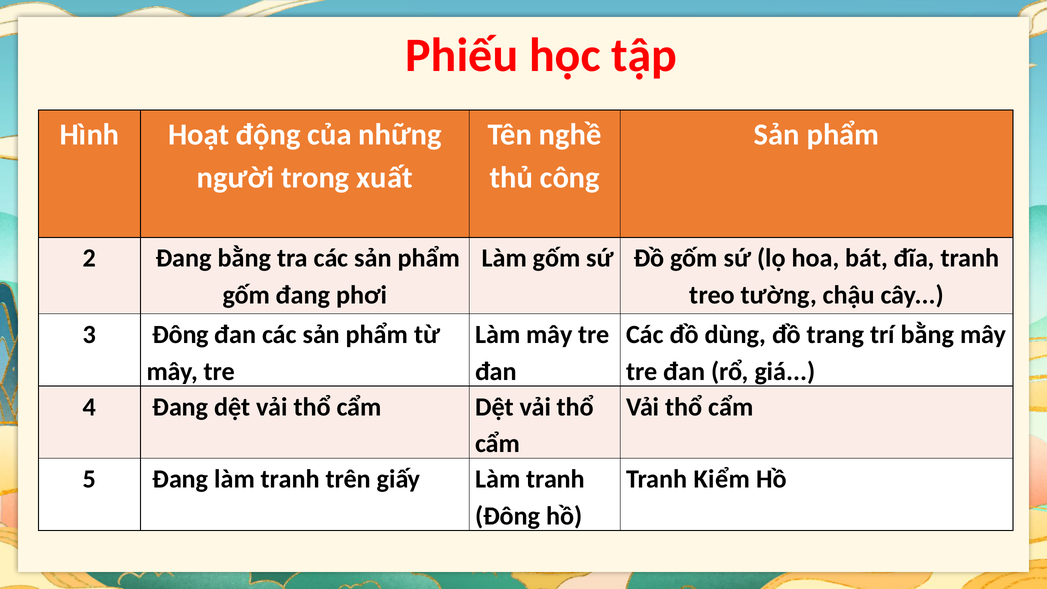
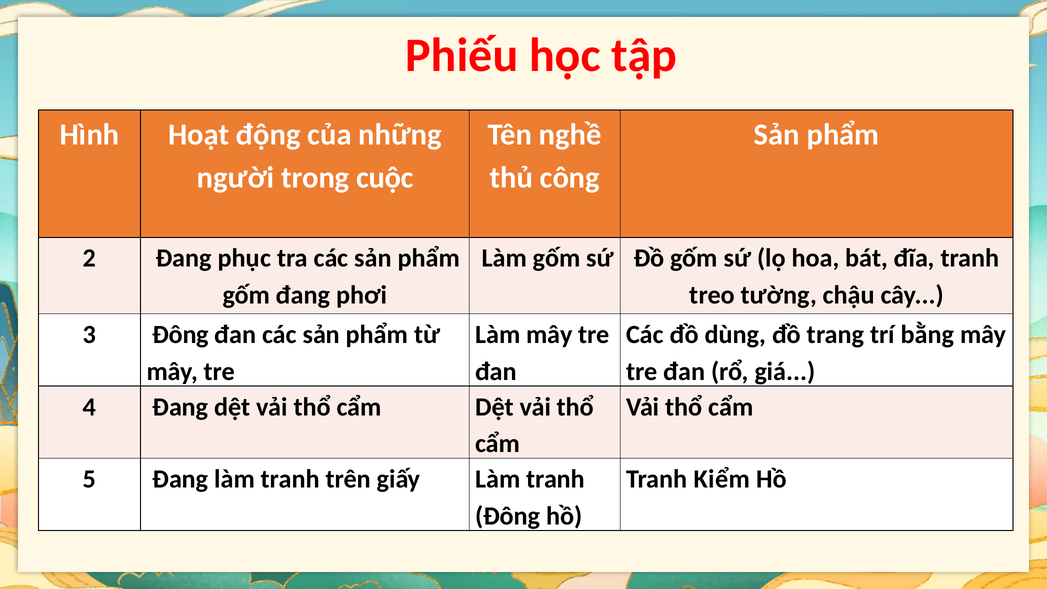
xuất: xuất -> cuộc (385, 177)
Đang bằng: bằng -> phục (244, 258)
